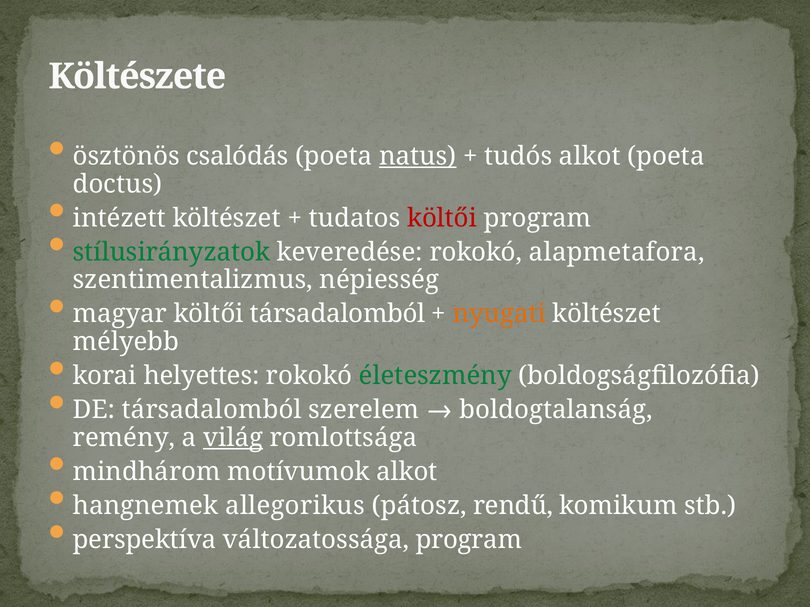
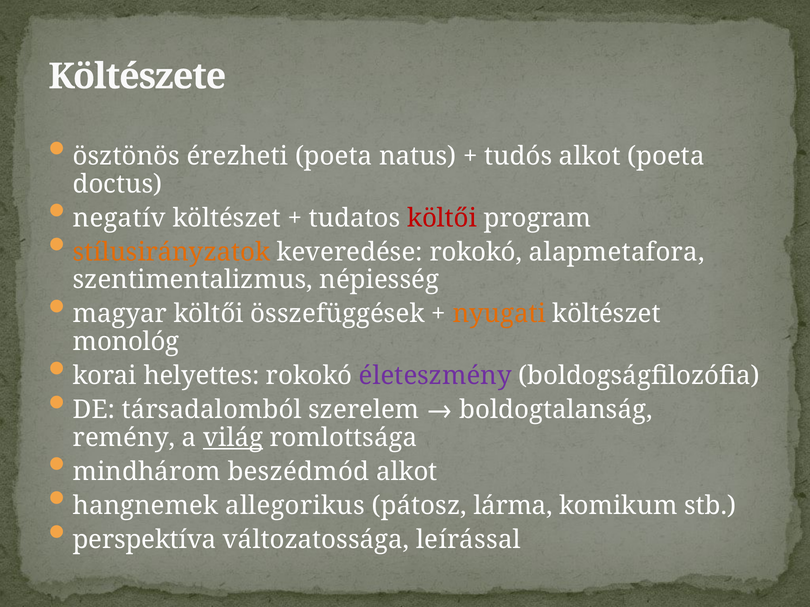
csalódás: csalódás -> érezheti (237, 156)
natus underline: present -> none (418, 156)
intézett: intézett -> negatív (119, 218)
stílusirányzatok colour: green -> orange (171, 252)
költői társadalomból: társadalomból -> összefüggések (338, 314)
mélyebb: mélyebb -> monológ (126, 342)
életeszmény colour: green -> purple (435, 376)
motívumok: motívumok -> beszédmód (298, 472)
rendű: rendű -> lárma (513, 506)
változatossága program: program -> leírással (469, 540)
